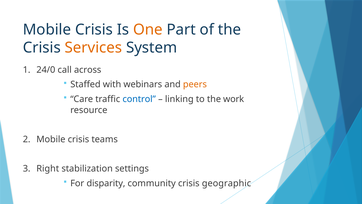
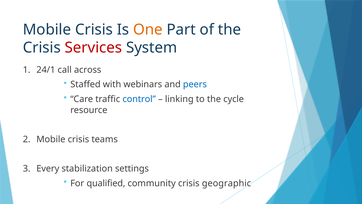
Services colour: orange -> red (93, 48)
24/0: 24/0 -> 24/1 (46, 70)
peers colour: orange -> blue (195, 84)
work: work -> cycle (234, 99)
Right: Right -> Every (48, 168)
disparity: disparity -> qualified (106, 183)
